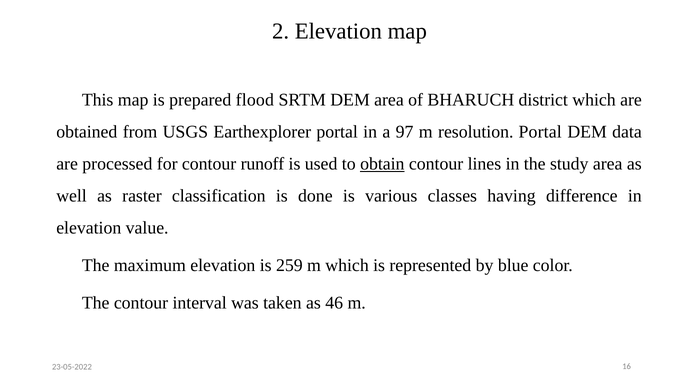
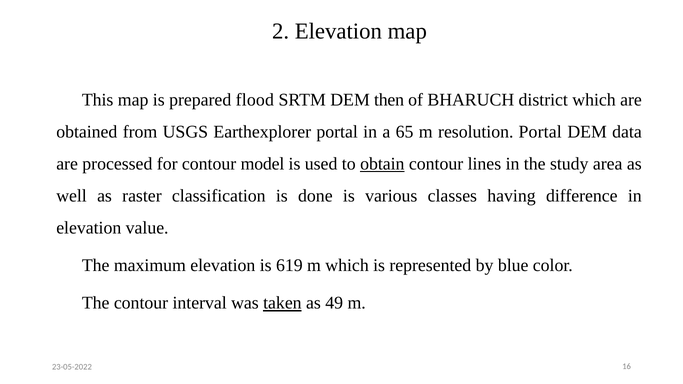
DEM area: area -> then (389, 100)
97: 97 -> 65 (405, 132)
runoff: runoff -> model (262, 164)
259: 259 -> 619 (289, 266)
taken underline: none -> present (282, 303)
46: 46 -> 49 (334, 303)
